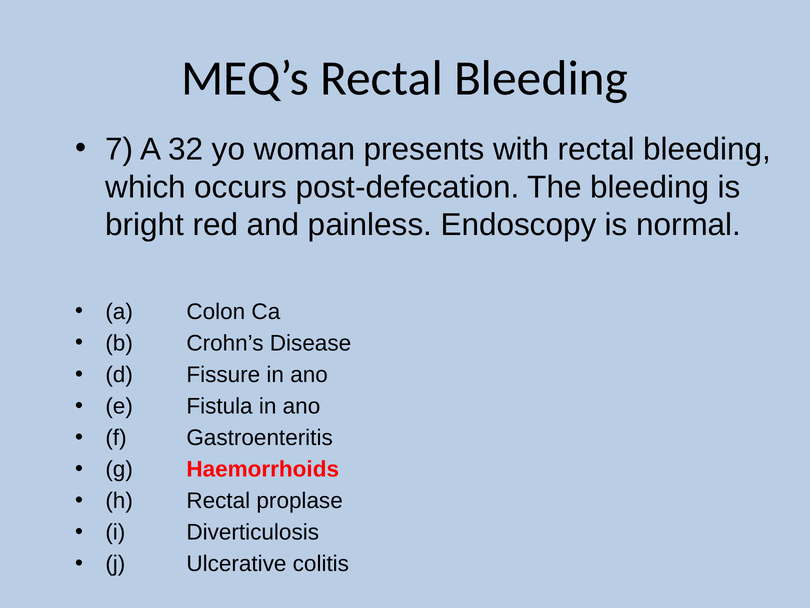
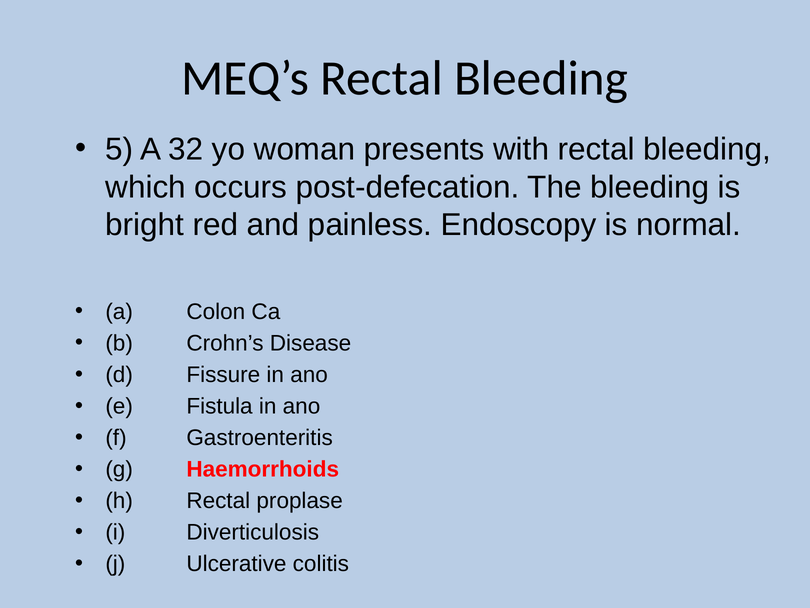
7: 7 -> 5 (119, 149)
